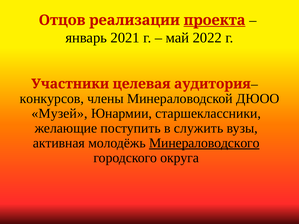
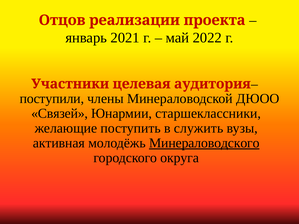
проекта underline: present -> none (215, 20)
конкурсов: конкурсов -> поступили (52, 99)
Музей: Музей -> Связей (60, 114)
